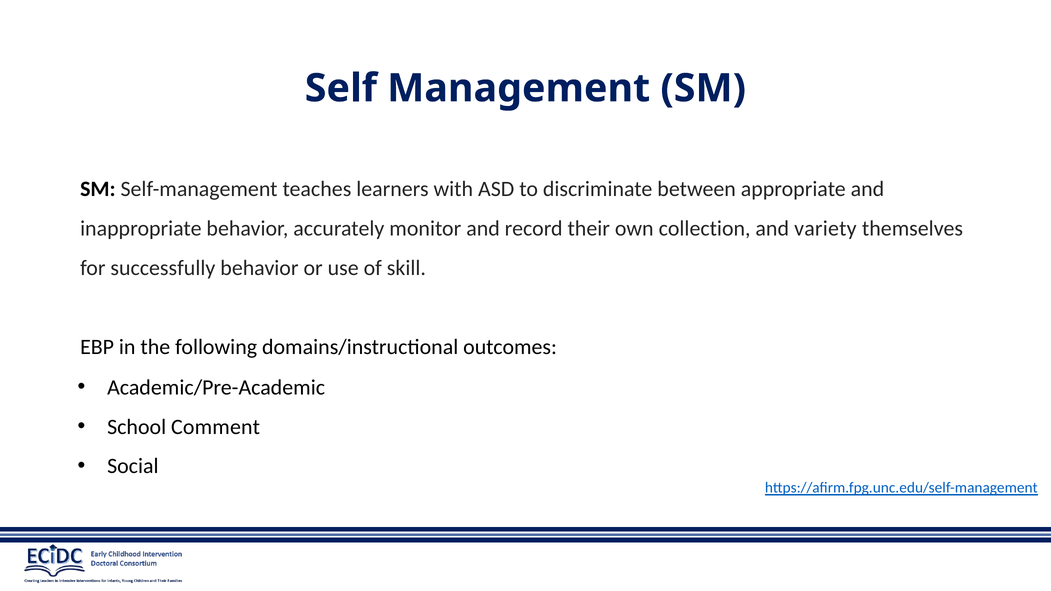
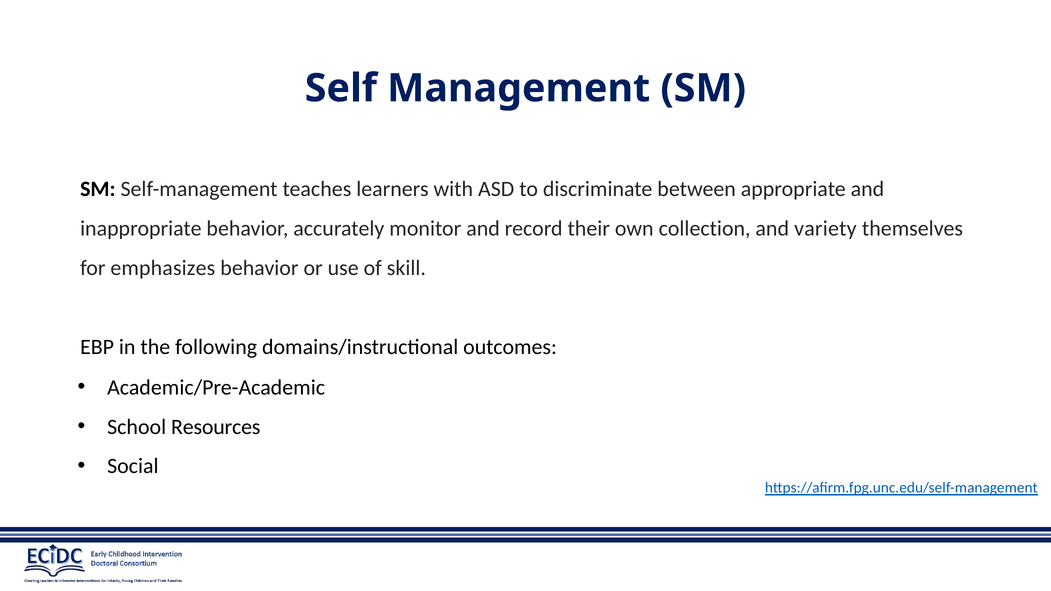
successfully: successfully -> emphasizes (163, 268)
Comment: Comment -> Resources (216, 427)
